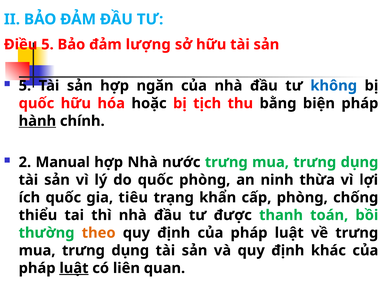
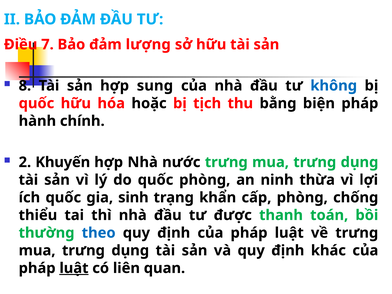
Điều 5: 5 -> 7 (47, 44)
5: 5 -> 8 (25, 86)
ngăn: ngăn -> sung (155, 86)
hành underline: present -> none (37, 121)
Manual: Manual -> Khuyến (63, 162)
tiêu: tiêu -> sinh (133, 198)
theo colour: orange -> blue (99, 233)
